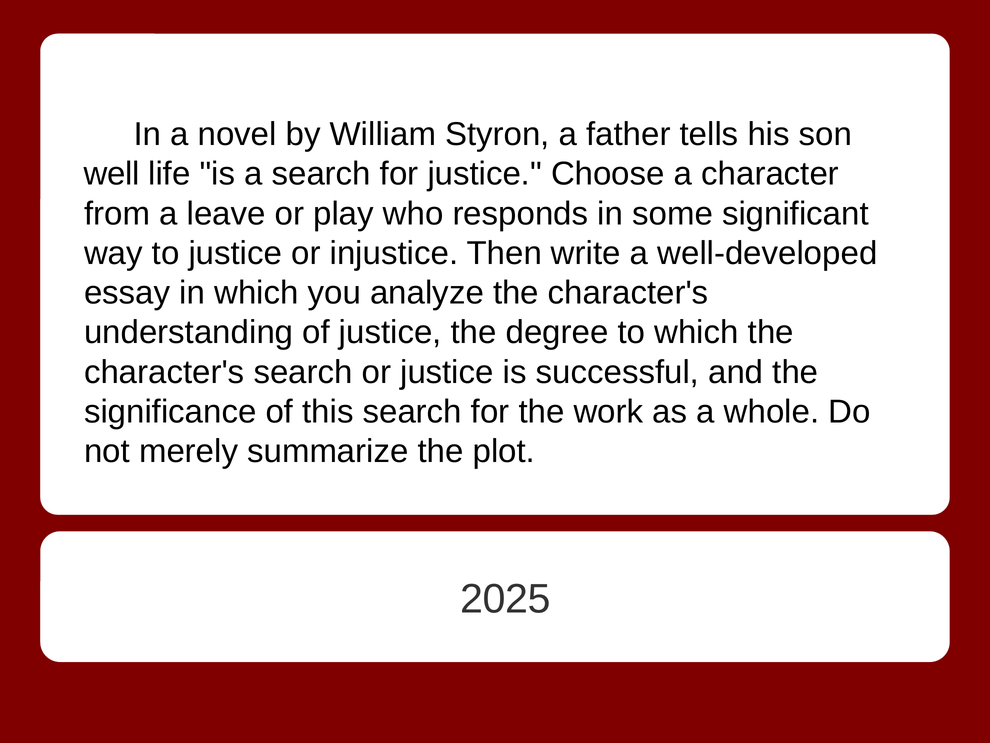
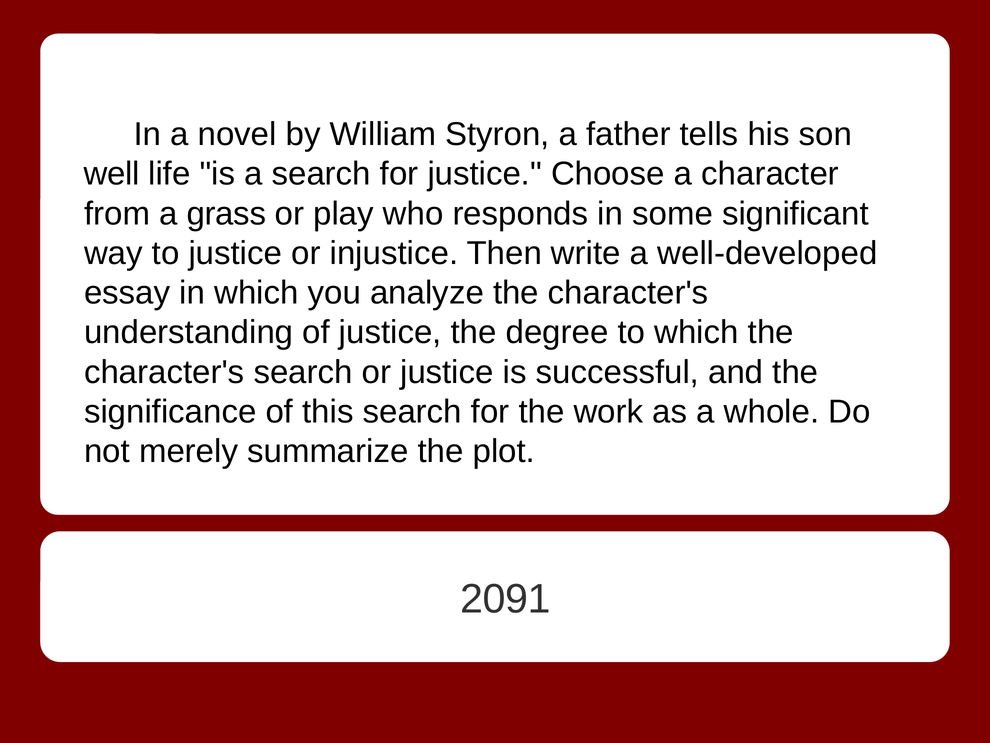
leave: leave -> grass (226, 214)
2025: 2025 -> 2091 (505, 599)
